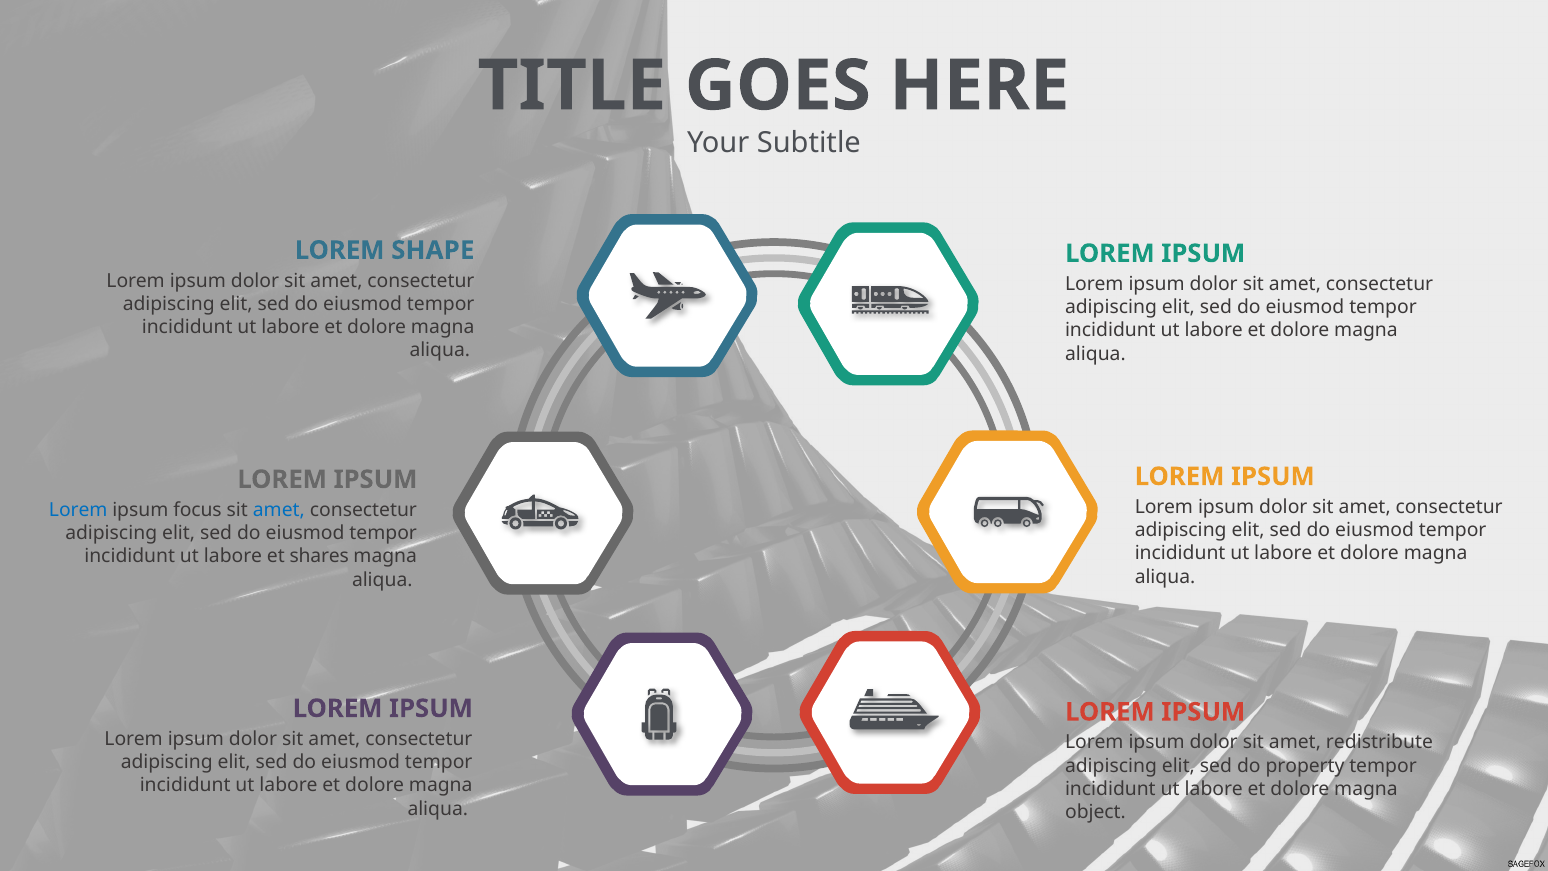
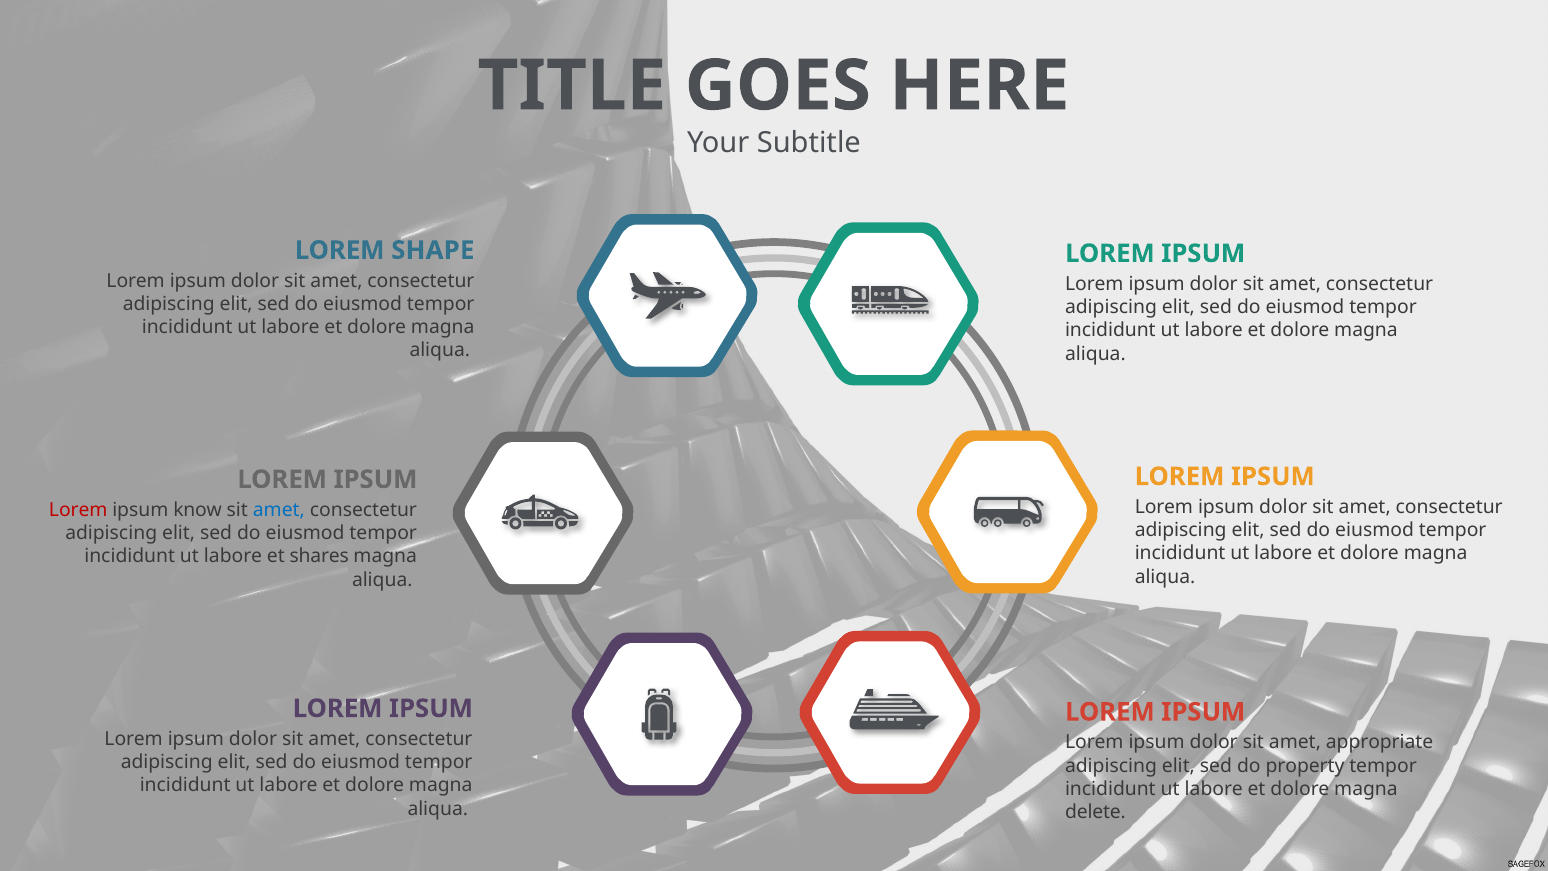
Lorem colour: blue -> red (78, 510)
focus: focus -> know (198, 510)
redistribute: redistribute -> appropriate (1380, 742)
object: object -> delete (1096, 812)
